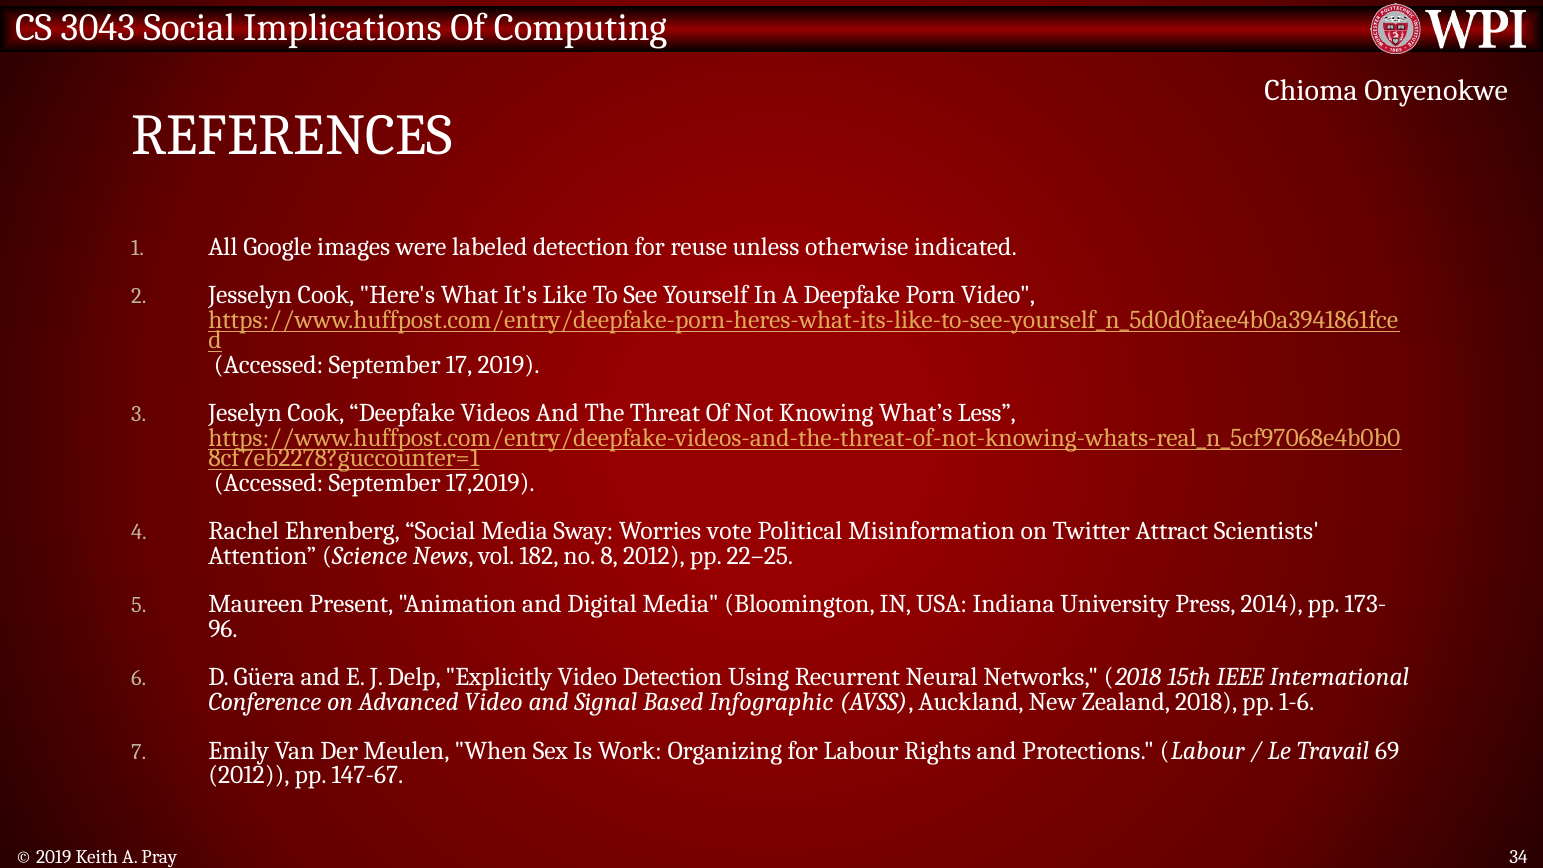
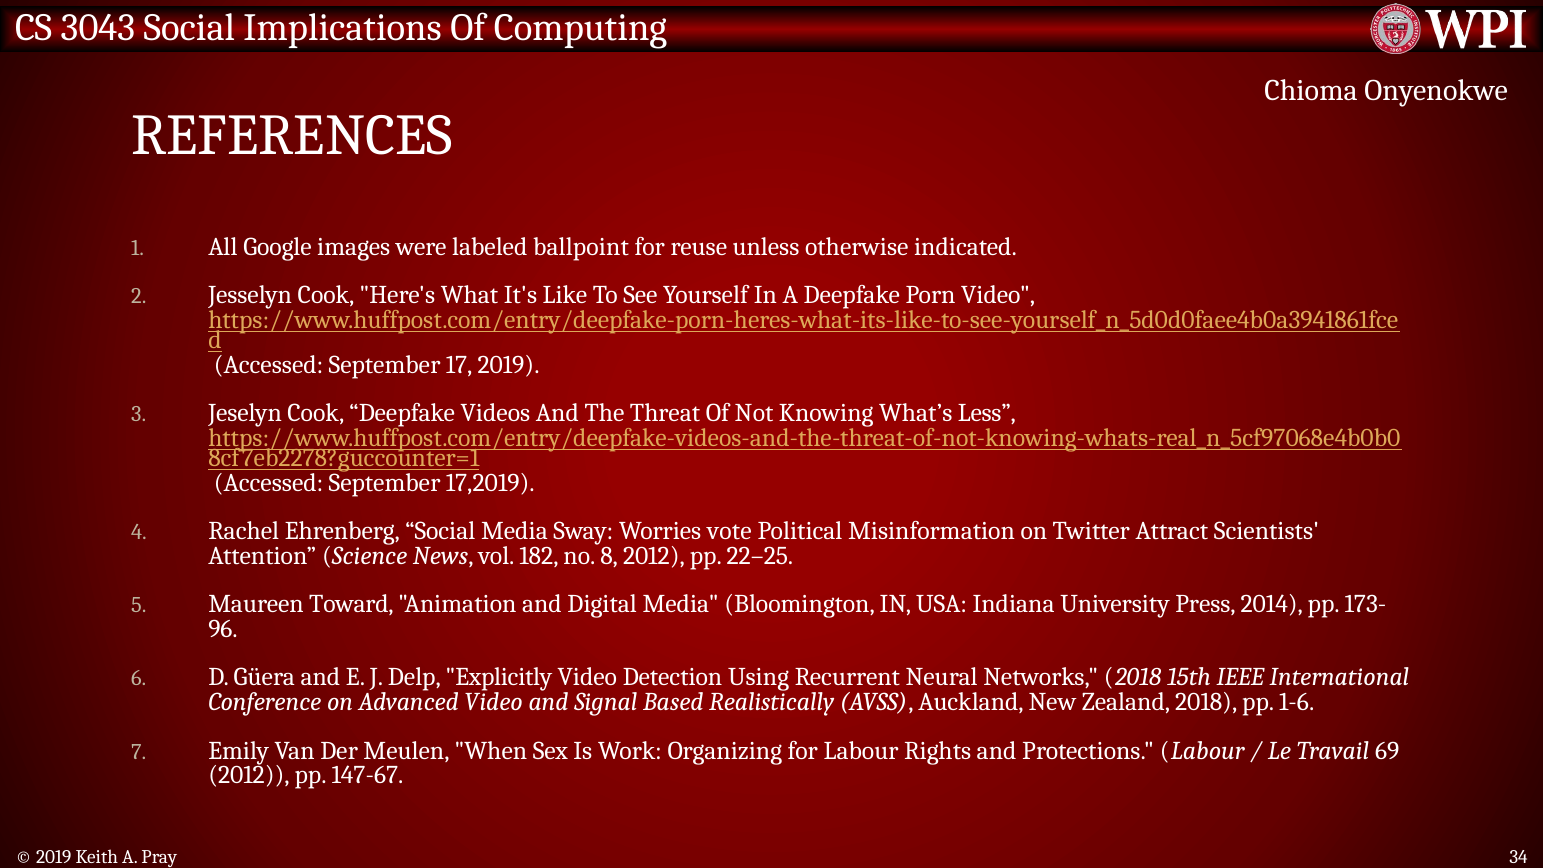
labeled detection: detection -> ballpoint (581, 247)
Present: Present -> Toward (351, 604)
Infographic: Infographic -> Realistically (772, 702)
